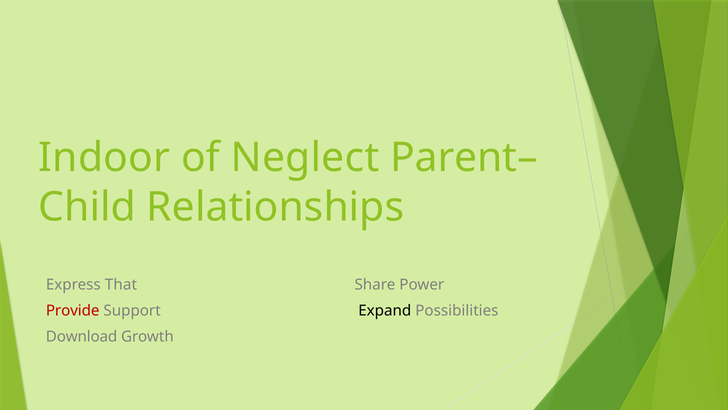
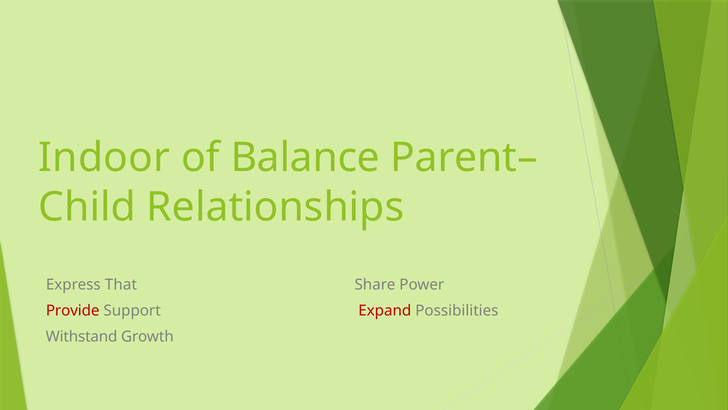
Neglect: Neglect -> Balance (305, 158)
Expand colour: black -> red (385, 310)
Download: Download -> Withstand (82, 336)
